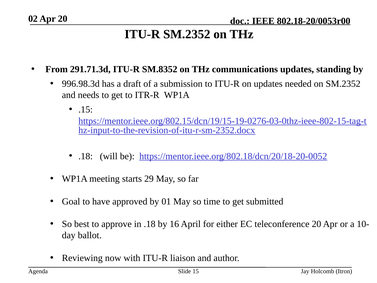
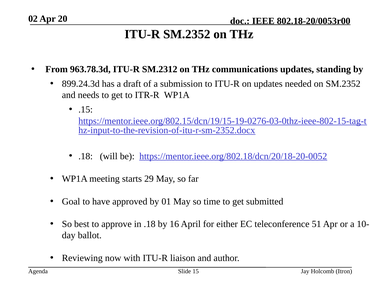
291.71.3d: 291.71.3d -> 963.78.3d (90, 69)
SM.8352: SM.8352 -> SM.2312 (160, 69)
996.98.3d: 996.98.3d -> 899.24.3d (81, 84)
teleconference 20: 20 -> 51 (316, 224)
